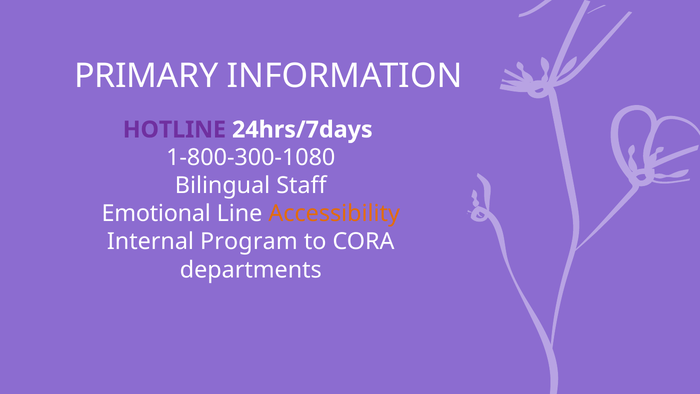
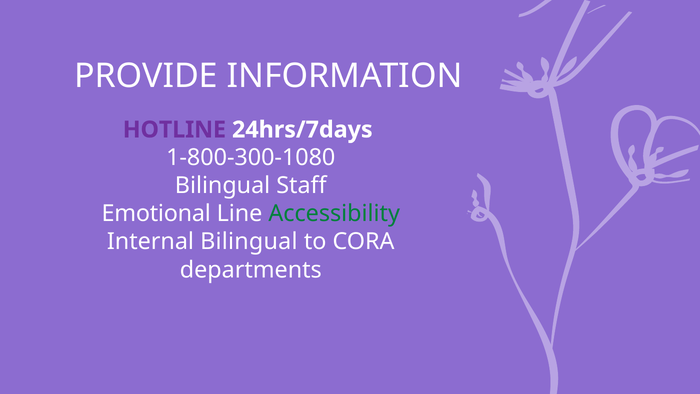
PRIMARY: PRIMARY -> PROVIDE (146, 76)
Accessibility colour: orange -> green (334, 214)
Internal Program: Program -> Bilingual (249, 242)
